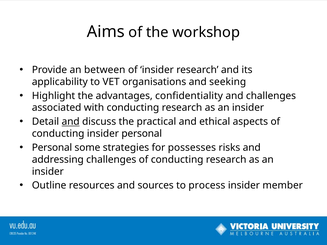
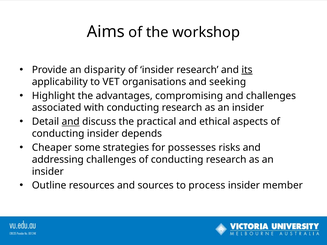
between: between -> disparity (105, 70)
its underline: none -> present (247, 70)
confidentiality: confidentiality -> compromising (189, 96)
insider personal: personal -> depends (142, 134)
Personal: Personal -> Cheaper (52, 148)
